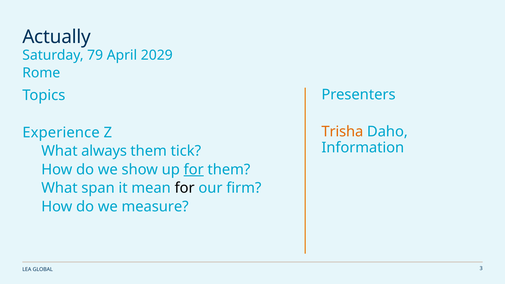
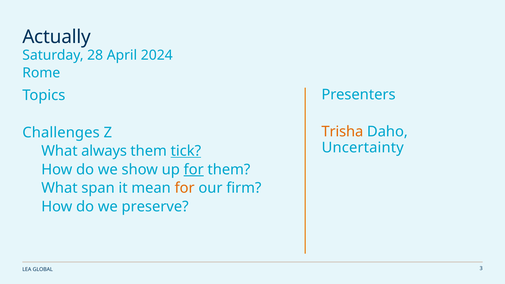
79: 79 -> 28 (95, 55)
2029: 2029 -> 2024 (157, 55)
Experience: Experience -> Challenges (61, 133)
Information: Information -> Uncertainty (363, 148)
tick underline: none -> present (186, 151)
for colour: black -> orange (185, 188)
measure: measure -> preserve (155, 207)
